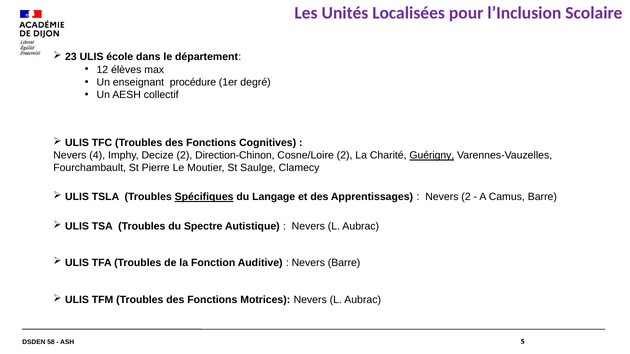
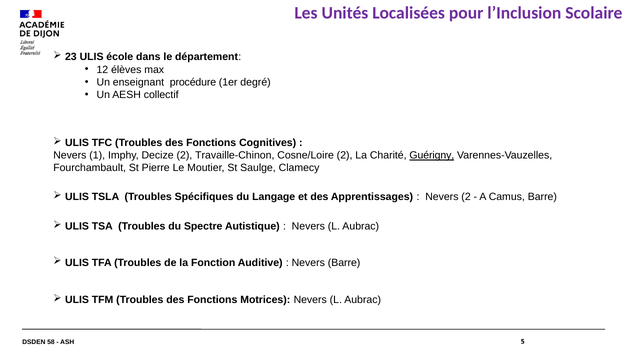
4: 4 -> 1 (97, 156)
Direction-Chinon: Direction-Chinon -> Travaille-Chinon (235, 156)
Spécifiques underline: present -> none (204, 197)
